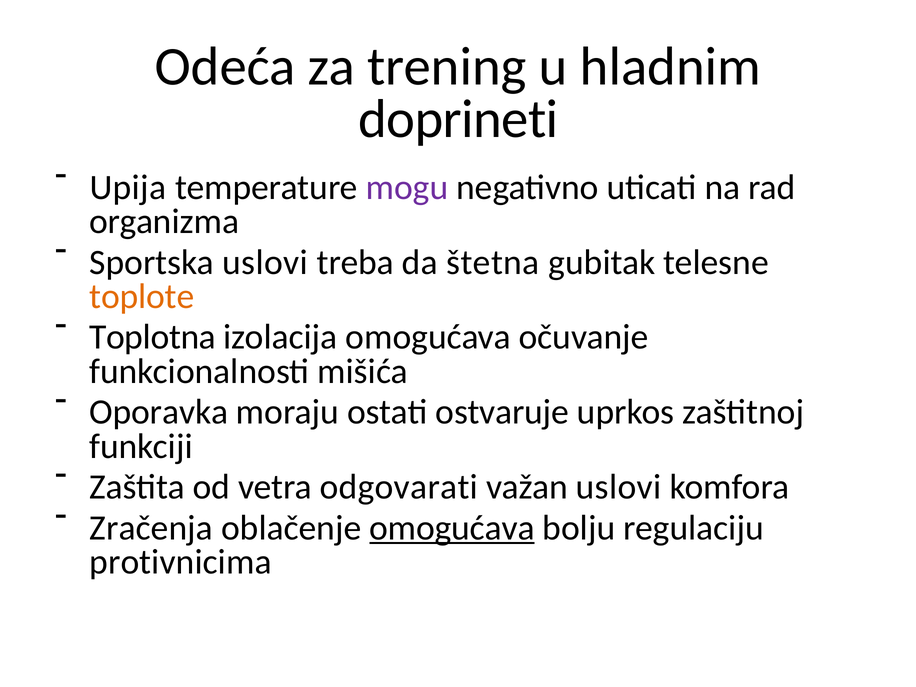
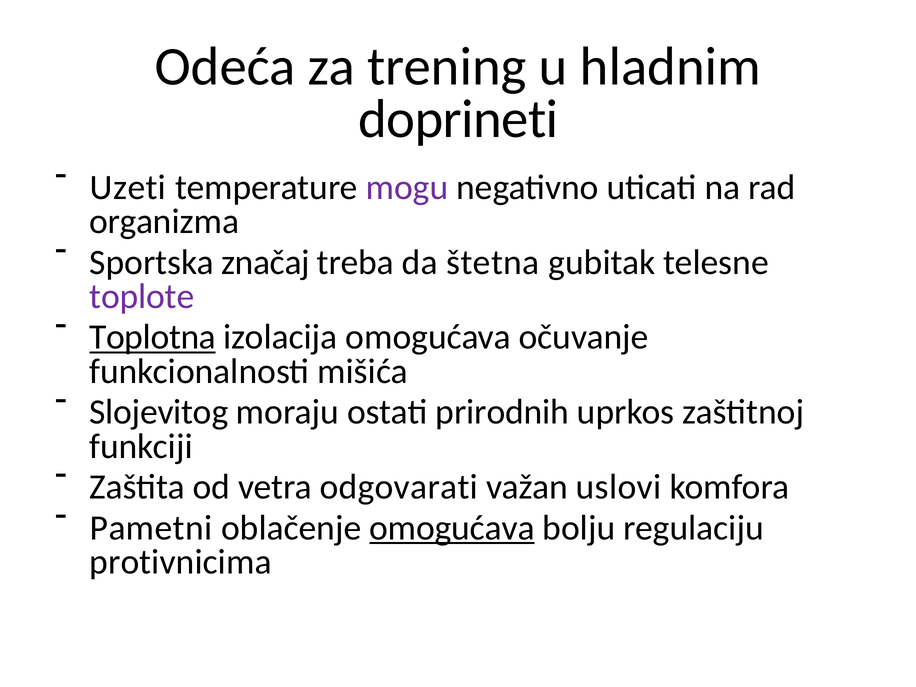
Upija: Upija -> Uzeti (128, 187)
Sportska uslovi: uslovi -> značaj (265, 262)
toplote colour: orange -> purple (142, 297)
Toplotna underline: none -> present (153, 337)
Oporavka: Oporavka -> Slojevitog (159, 412)
ostvaruje: ostvaruje -> prirodnih (502, 412)
Zračenja: Zračenja -> Pametni (151, 528)
